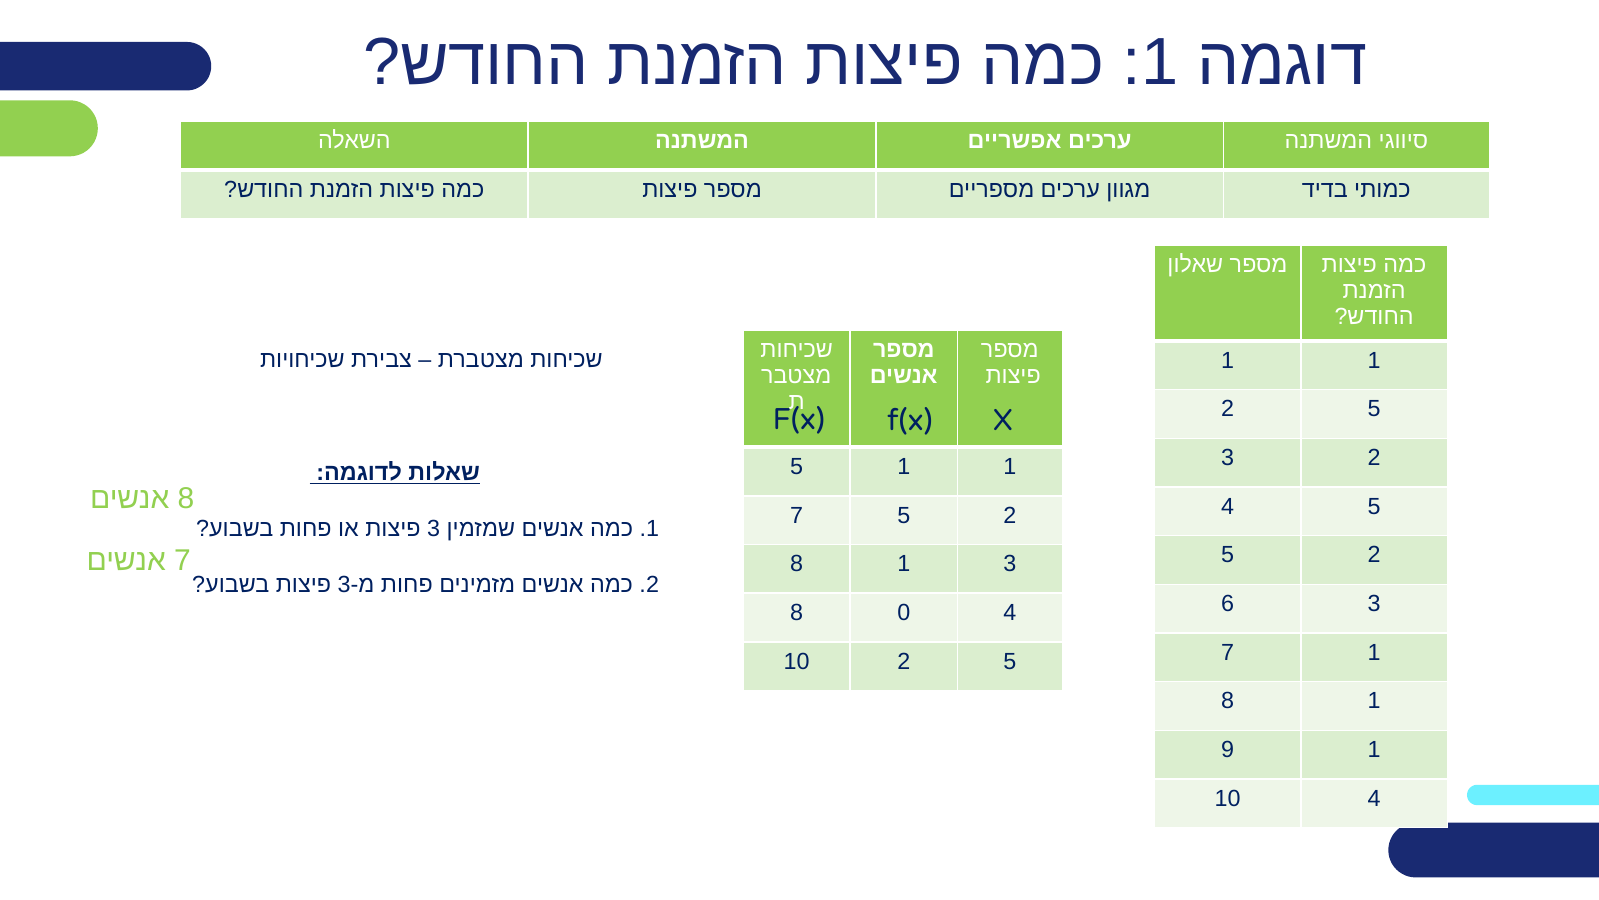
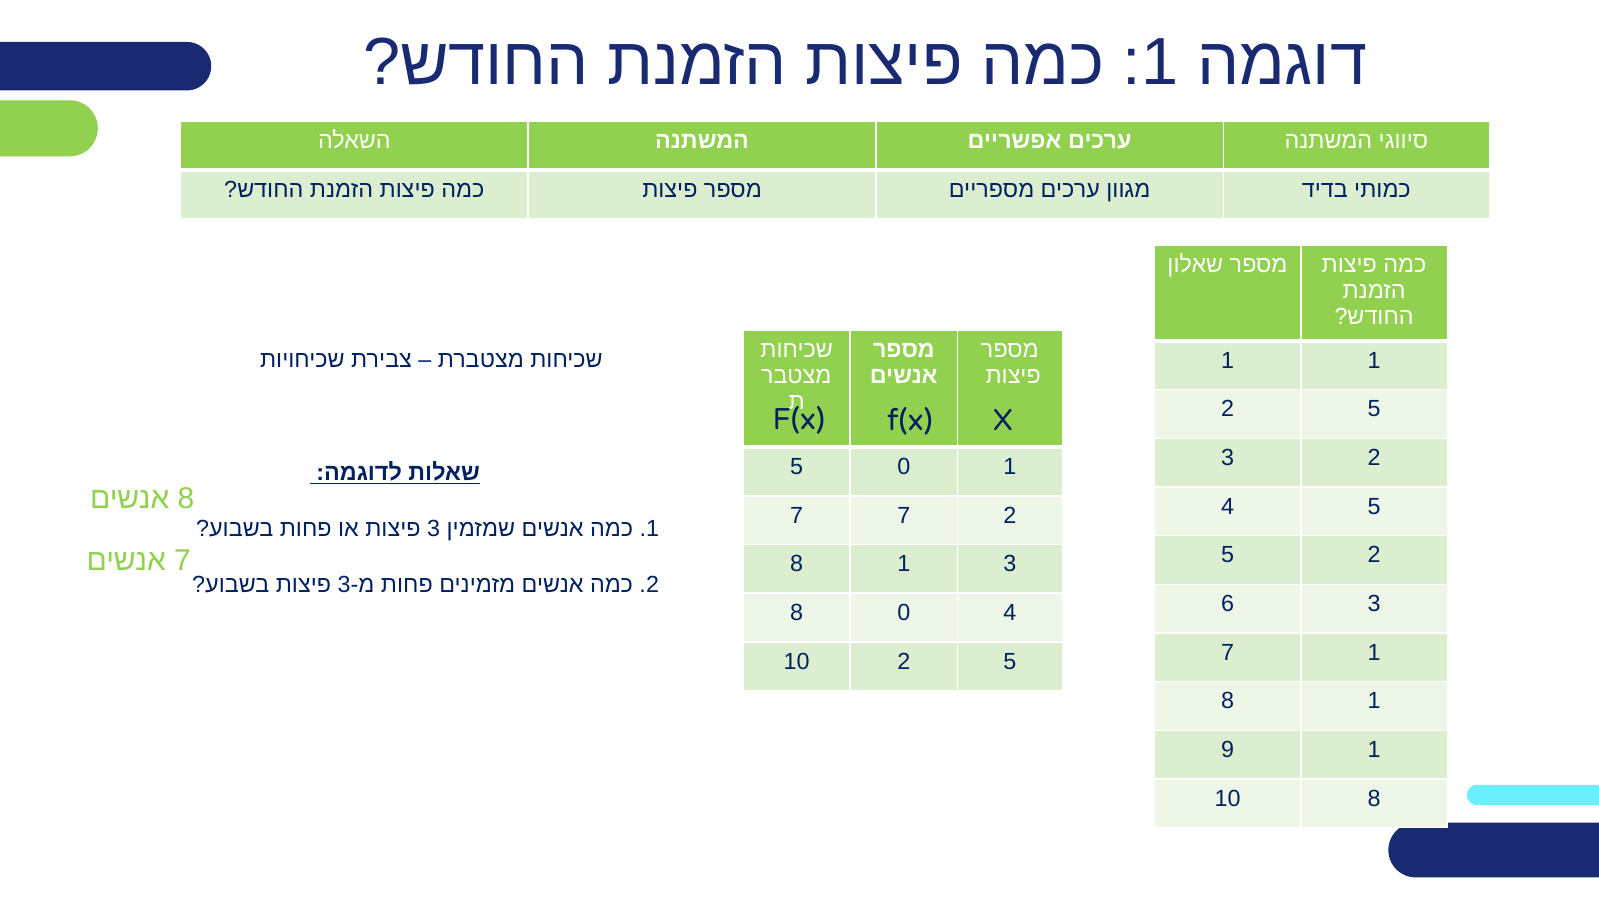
5 1: 1 -> 0 (904, 466)
7 5: 5 -> 7 (904, 515)
10 4: 4 -> 8 (1374, 798)
